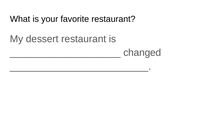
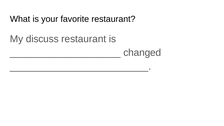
dessert: dessert -> discuss (42, 39)
